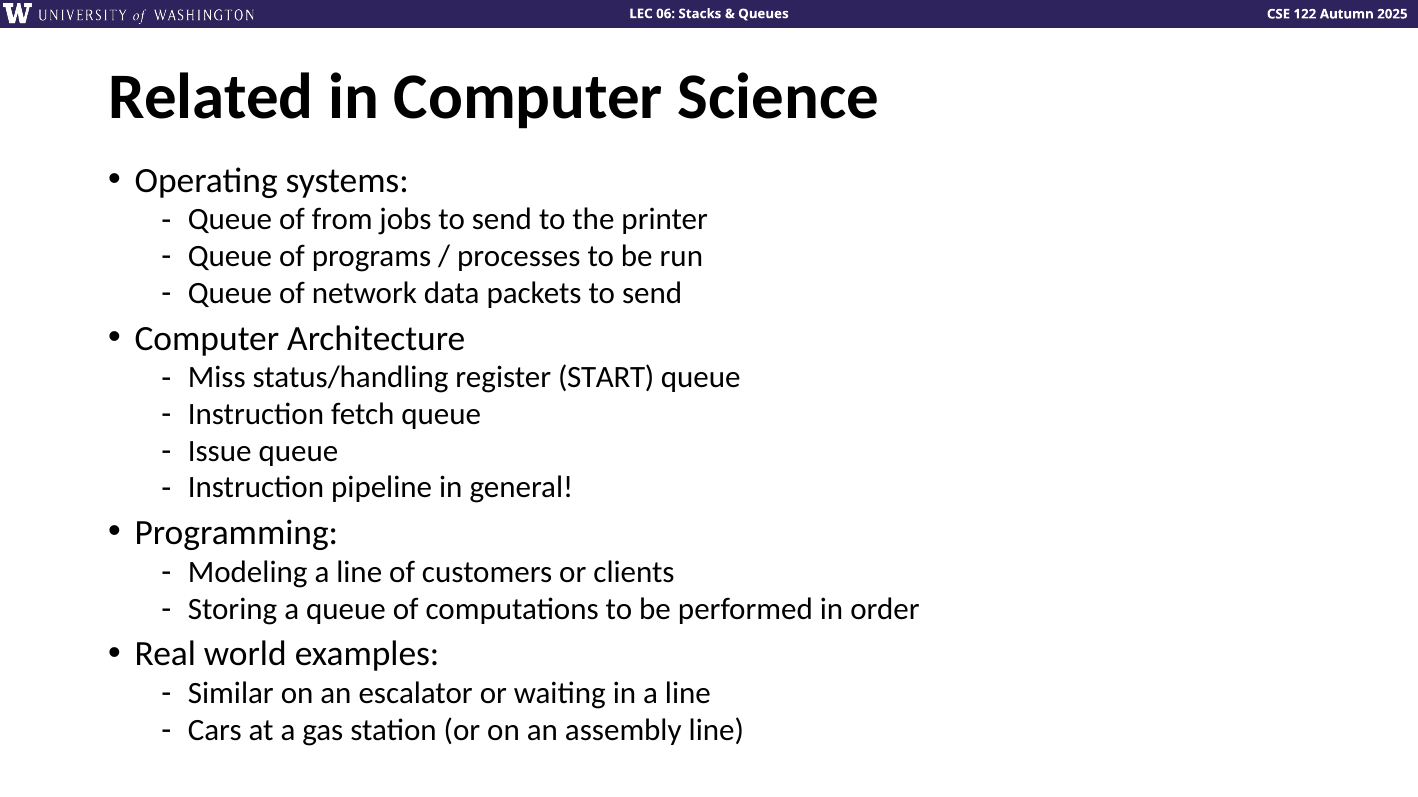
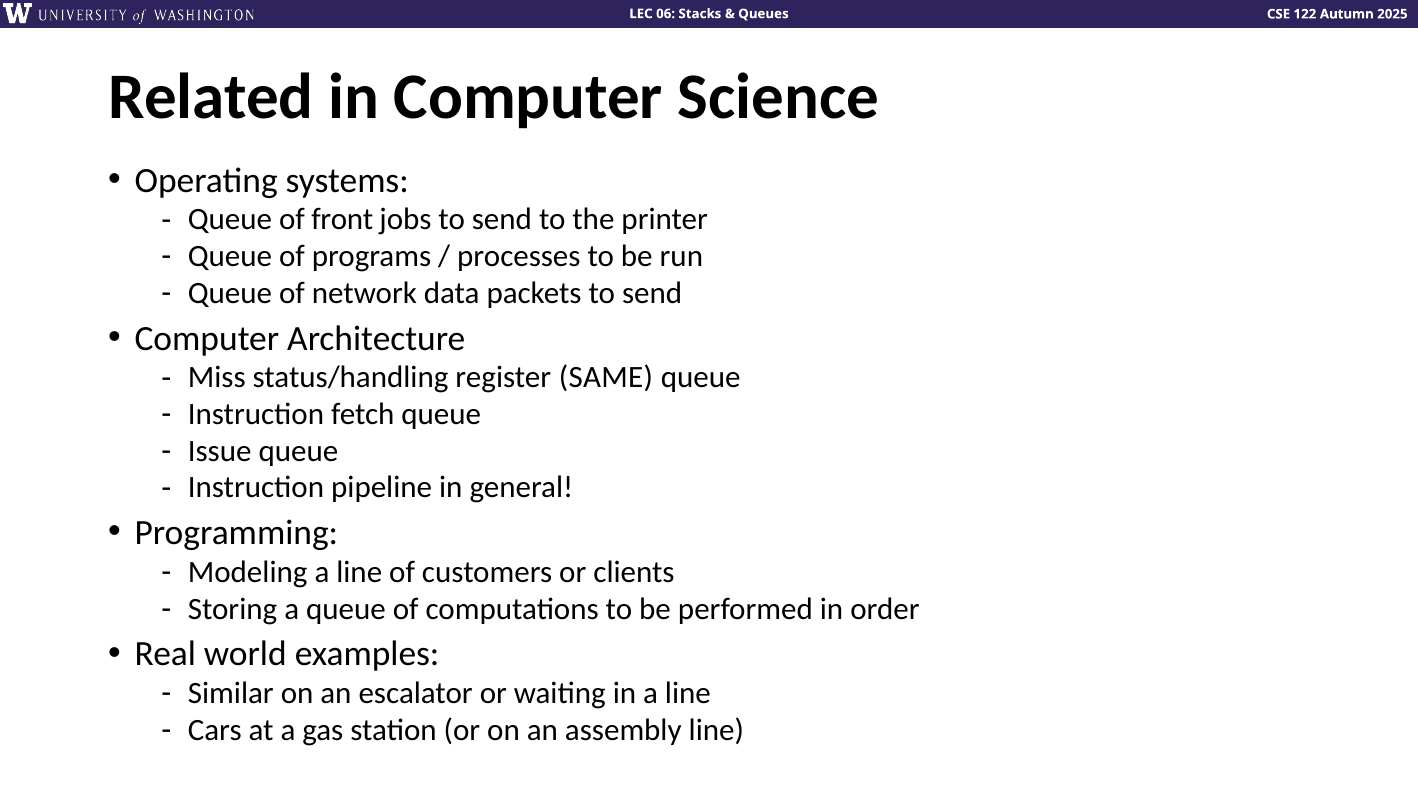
from: from -> front (342, 220)
START: START -> SAME (606, 378)
